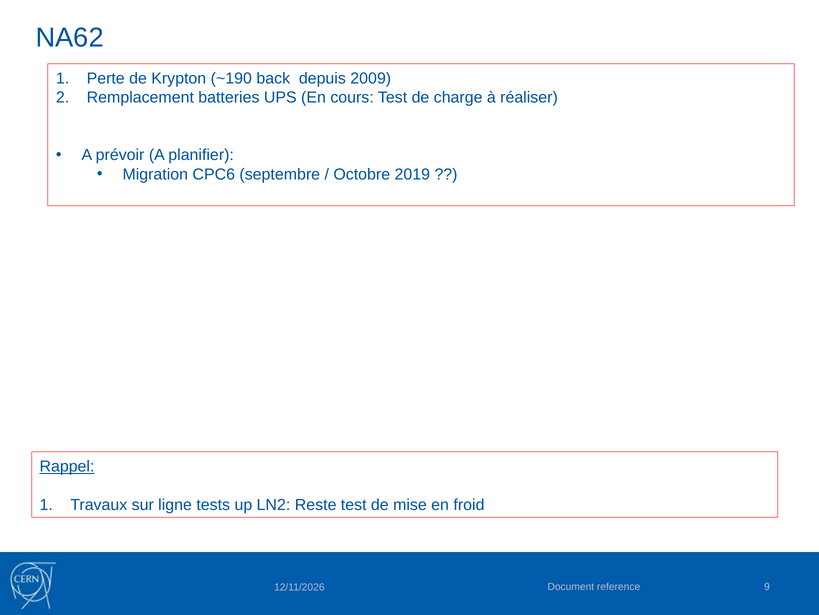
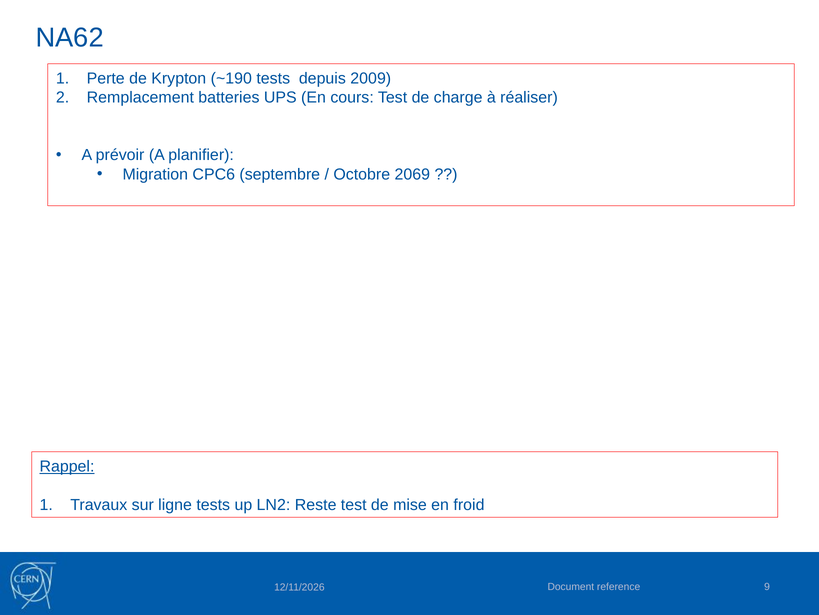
~190 back: back -> tests (273, 78)
2019: 2019 -> 2069 (412, 174)
